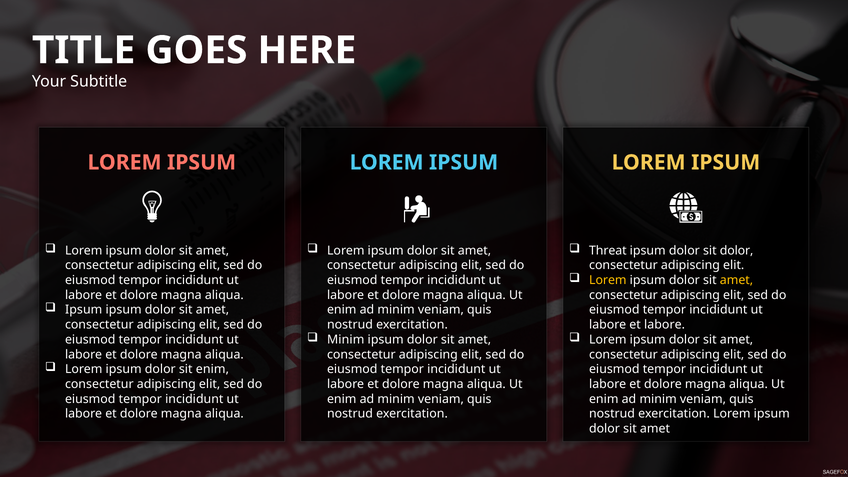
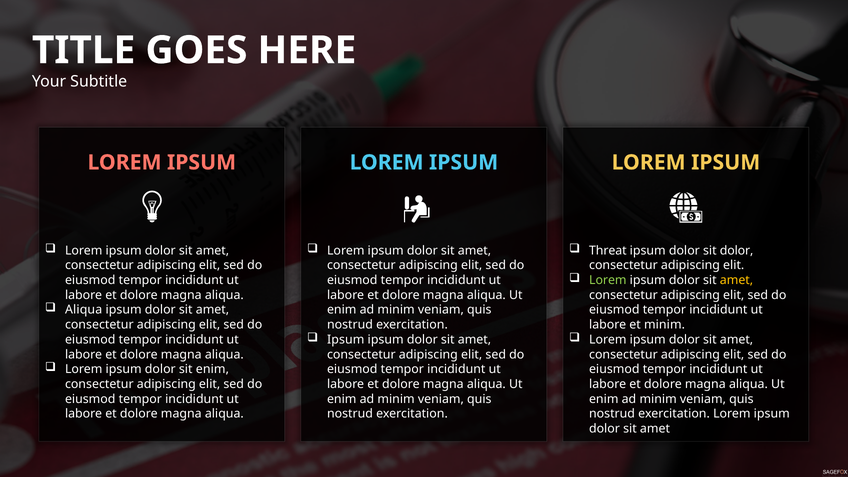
Lorem colour: yellow -> light green (608, 280)
Ipsum: Ipsum -> Aliqua (84, 310)
et labore: labore -> minim (665, 325)
Minim: Minim -> Ipsum (346, 340)
